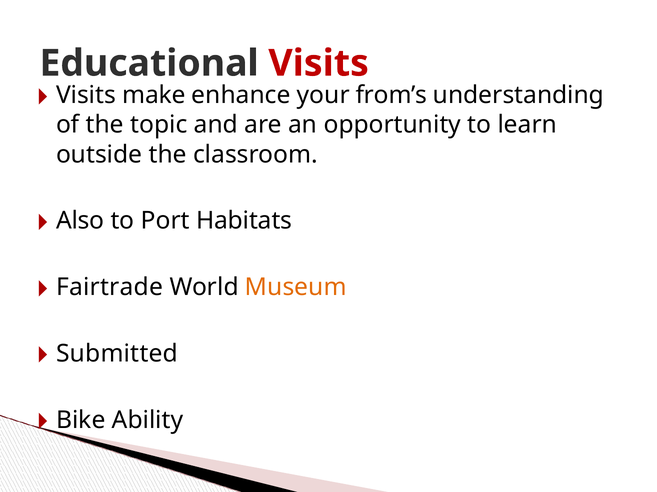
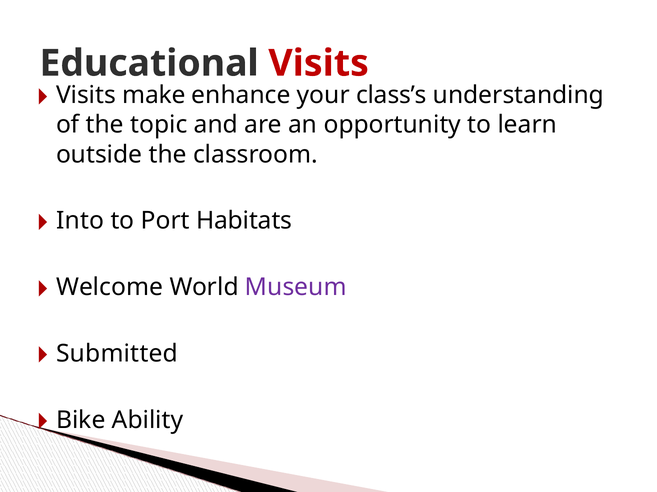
from’s: from’s -> class’s (391, 95)
Also: Also -> Into (80, 221)
Fairtrade: Fairtrade -> Welcome (110, 288)
Museum colour: orange -> purple (296, 288)
